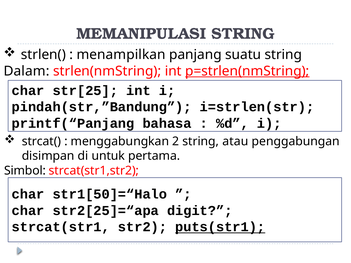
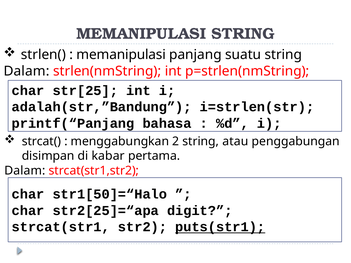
menampilkan: menampilkan -> memanipulasi (121, 55)
p=strlen(nmString underline: present -> none (247, 71)
pindah(str,”Bandung: pindah(str,”Bandung -> adalah(str,”Bandung (102, 107)
untuk: untuk -> kabar (108, 156)
Simbol: Simbol -> Dalam (25, 171)
